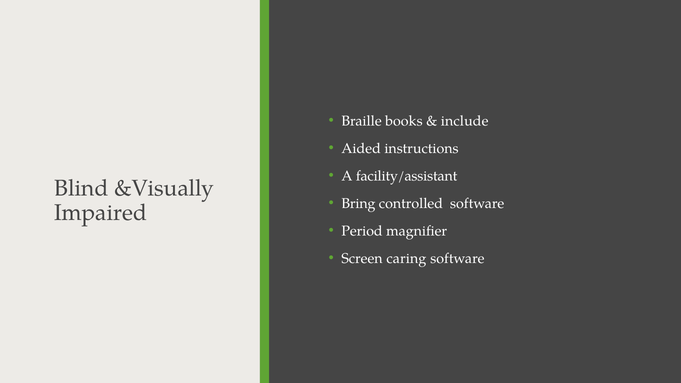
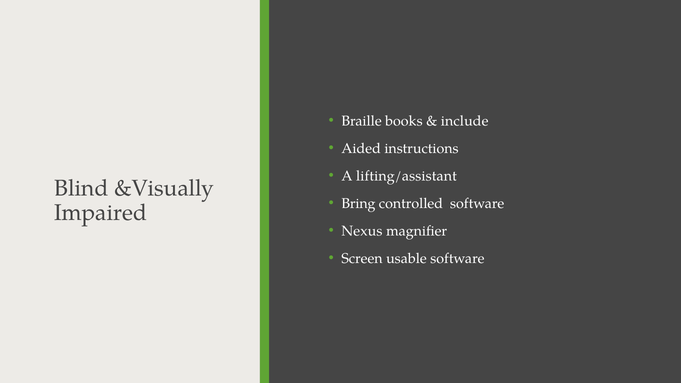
facility/assistant: facility/assistant -> lifting/assistant (406, 176)
Period: Period -> Nexus (362, 231)
caring: caring -> usable (406, 259)
